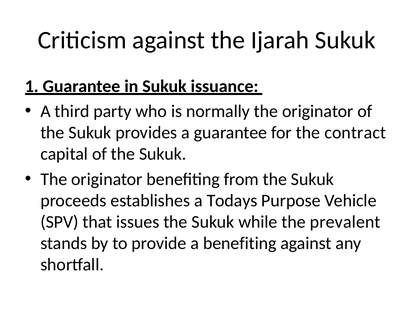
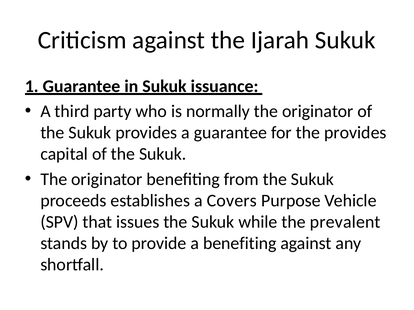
the contract: contract -> provides (355, 133)
Todays: Todays -> Covers (232, 201)
